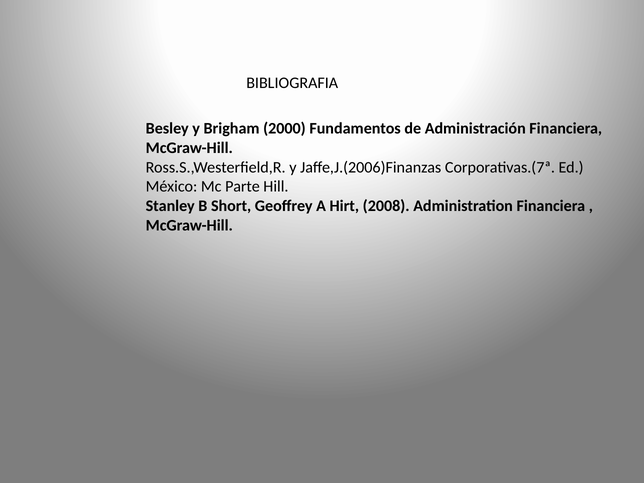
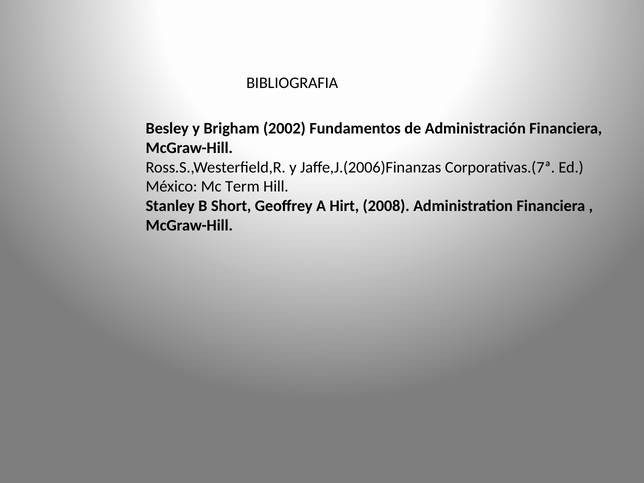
2000: 2000 -> 2002 (284, 129)
Parte: Parte -> Term (242, 187)
